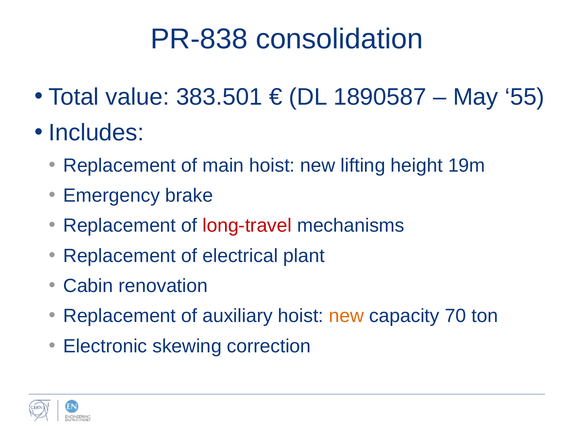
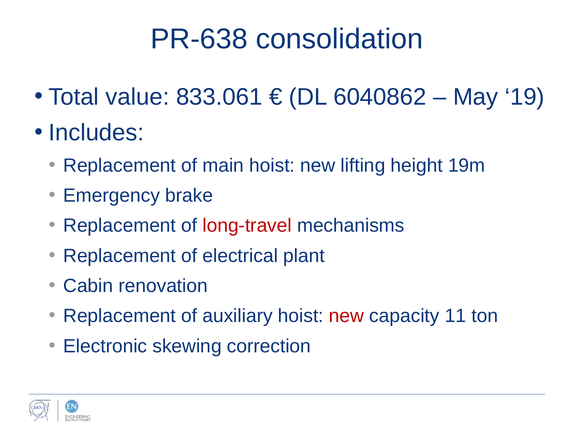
PR-838: PR-838 -> PR-638 (199, 39)
383.501: 383.501 -> 833.061 (219, 97)
1890587: 1890587 -> 6040862 (380, 97)
55: 55 -> 19 (525, 97)
new colour: orange -> red (347, 316)
70: 70 -> 11 (455, 316)
